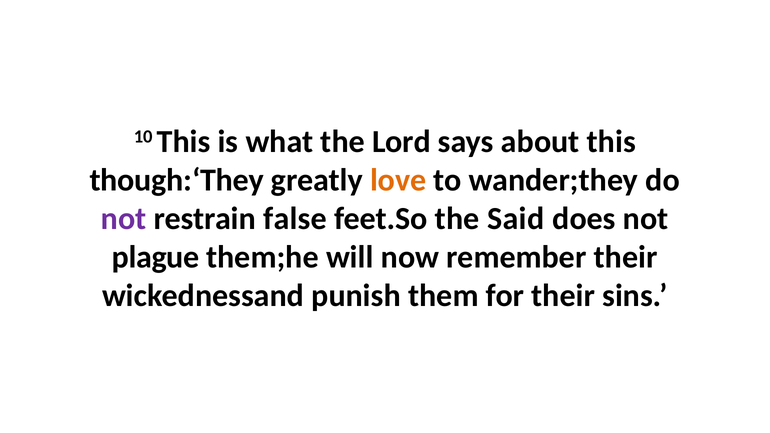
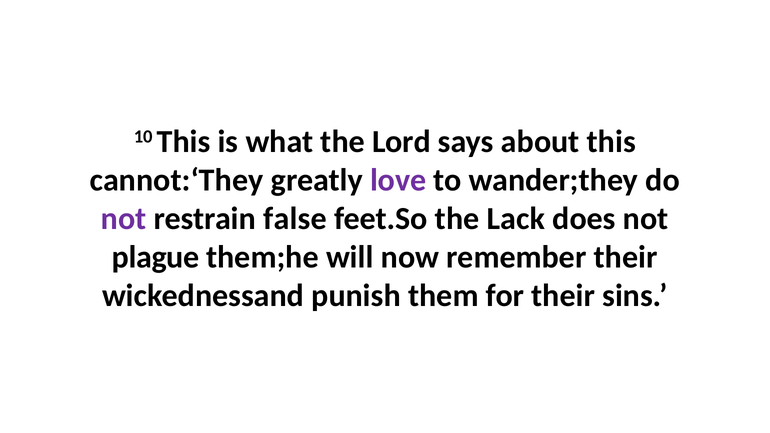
though:‘They: though:‘They -> cannot:‘They (177, 180)
love colour: orange -> purple (398, 180)
Said: Said -> Lack (516, 219)
